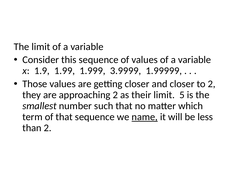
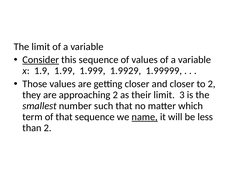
Consider underline: none -> present (41, 60)
3.9999: 3.9999 -> 1.9929 (126, 71)
5: 5 -> 3 (182, 95)
